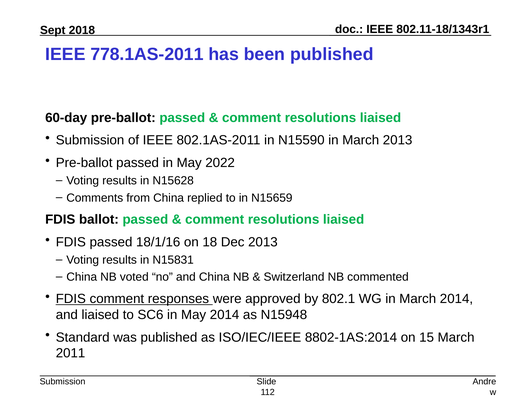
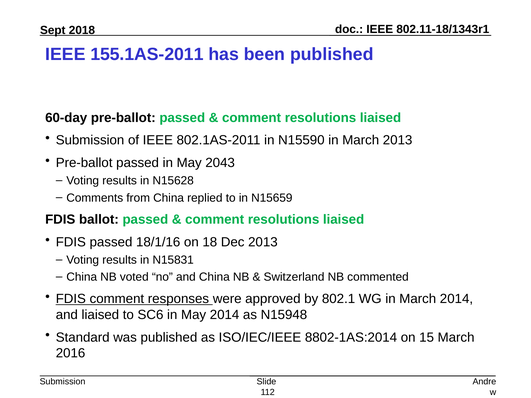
778.1AS-2011: 778.1AS-2011 -> 155.1AS-2011 (147, 54)
2022: 2022 -> 2043 (220, 163)
2011: 2011 -> 2016 (71, 354)
